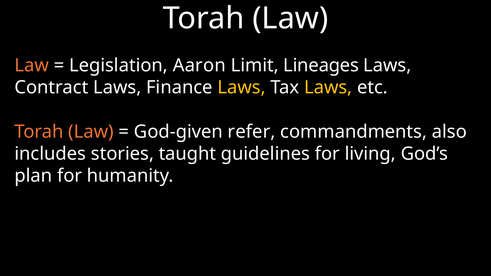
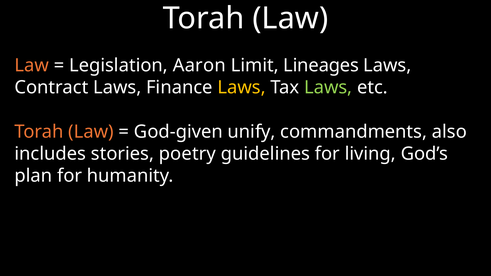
Laws colour: yellow -> light green (328, 88)
refer: refer -> unify (252, 132)
taught: taught -> poetry (187, 154)
